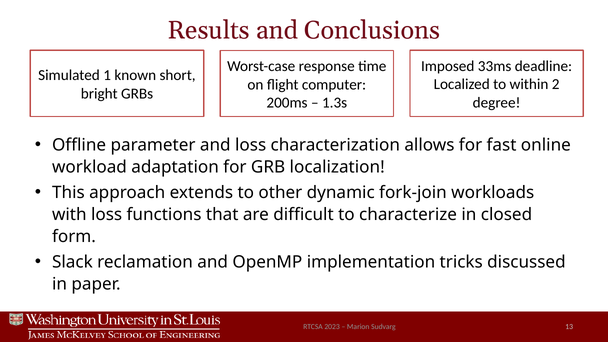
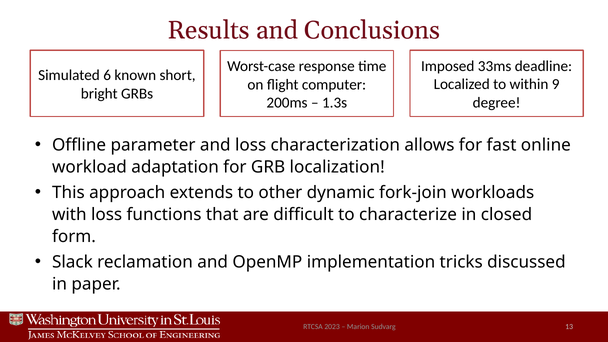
1: 1 -> 6 (107, 75)
2: 2 -> 9 (556, 84)
